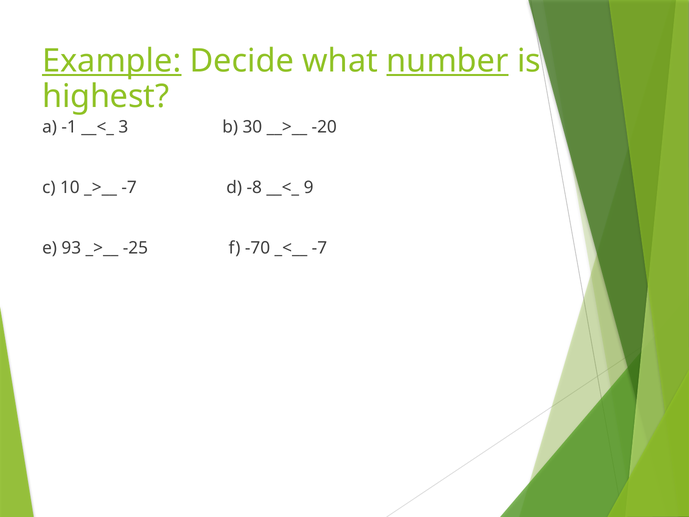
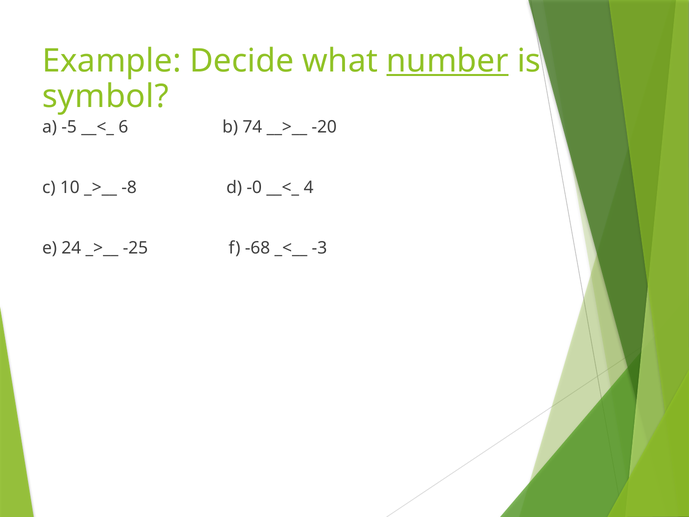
Example underline: present -> none (112, 61)
highest: highest -> symbol (105, 96)
-1: -1 -> -5 (69, 127)
3: 3 -> 6 (123, 127)
30: 30 -> 74 (252, 127)
-7: -7 -> -8 (129, 187)
-8: -8 -> -0 (254, 187)
9: 9 -> 4 (309, 187)
93: 93 -> 24 (71, 248)
-70: -70 -> -68 (258, 248)
-7: -7 -> -3 (319, 248)
